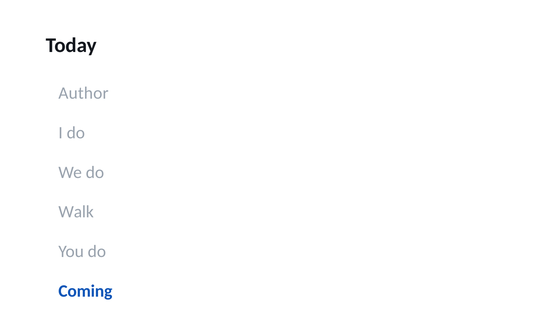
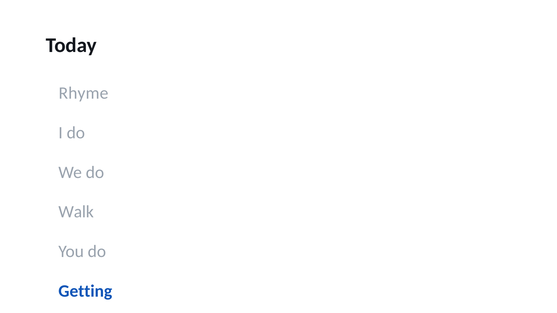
Author: Author -> Rhyme (83, 93)
Coming: Coming -> Getting (85, 292)
